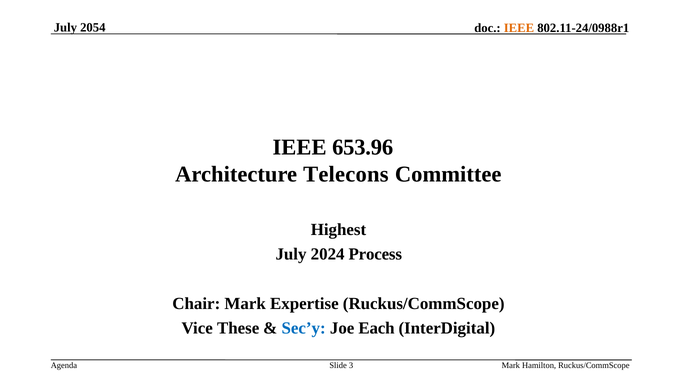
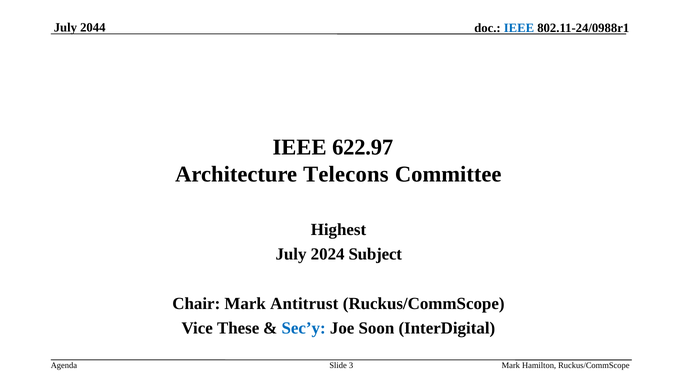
2054: 2054 -> 2044 (93, 28)
IEEE colour: orange -> blue (519, 28)
653.96: 653.96 -> 622.97 (363, 147)
Process: Process -> Subject (375, 254)
Expertise: Expertise -> Antitrust (304, 303)
Each: Each -> Soon (376, 328)
